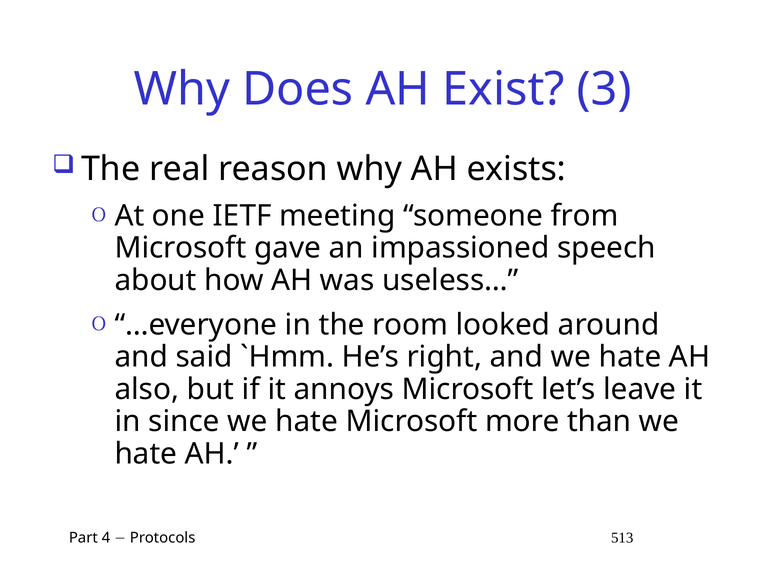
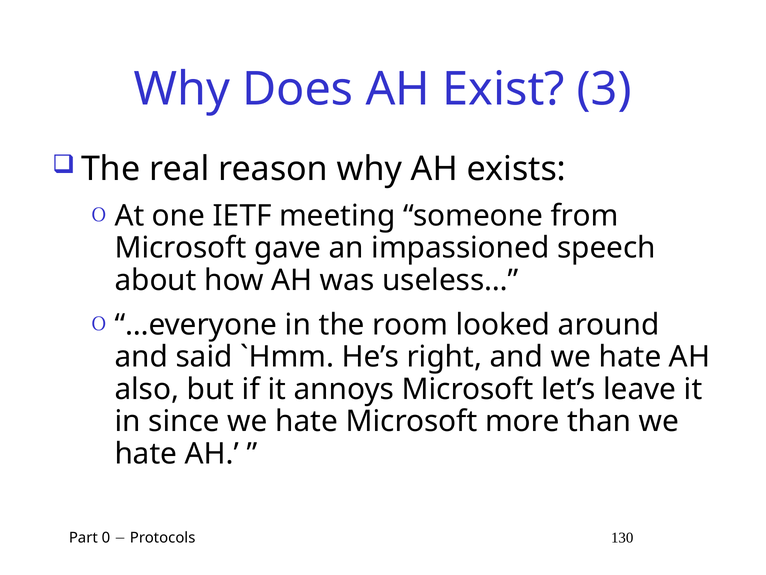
4: 4 -> 0 (106, 537)
513: 513 -> 130 (622, 537)
